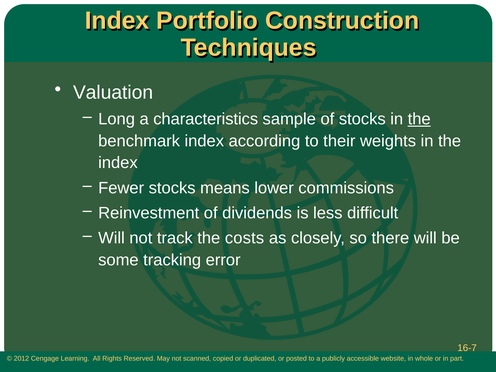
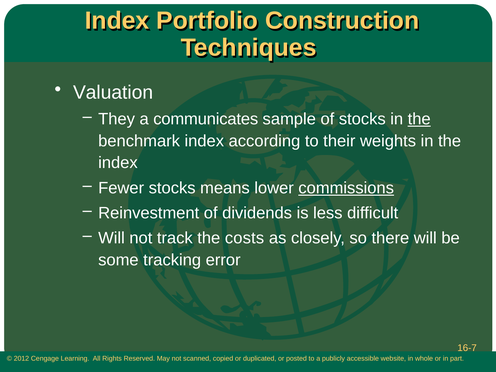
Long: Long -> They (117, 119)
characteristics: characteristics -> communicates (206, 119)
commissions underline: none -> present (346, 188)
